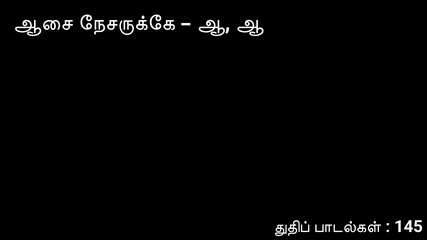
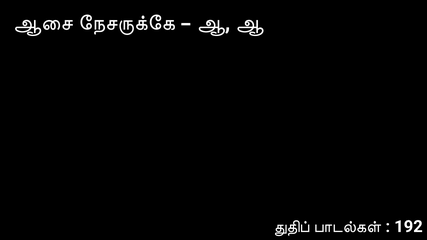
145: 145 -> 192 (408, 227)
